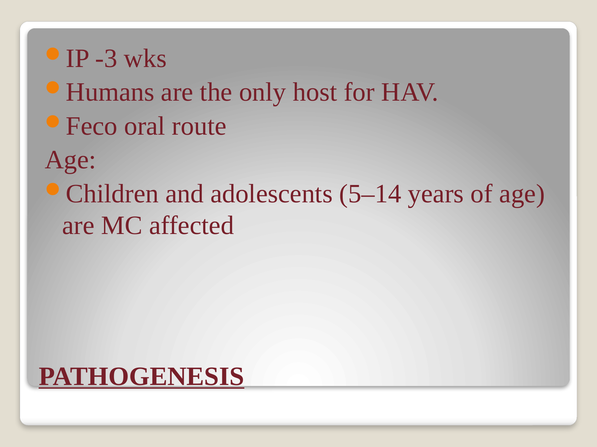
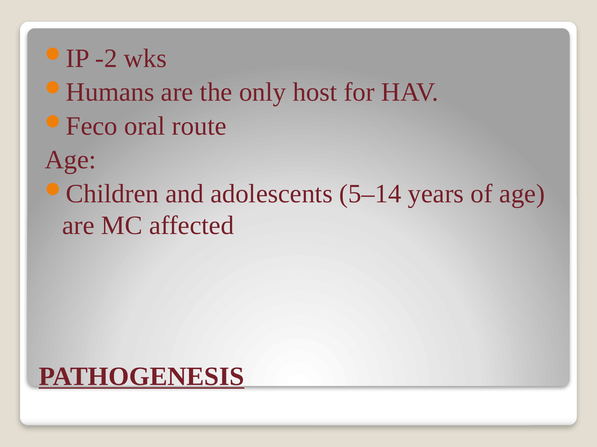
-3: -3 -> -2 (106, 58)
